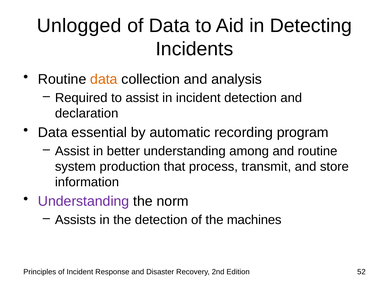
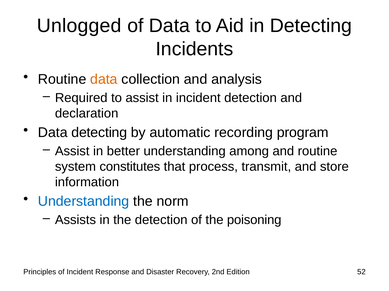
Data essential: essential -> detecting (99, 133)
production: production -> constitutes (130, 167)
Understanding colour: purple -> blue (84, 202)
machines: machines -> poisoning (254, 220)
